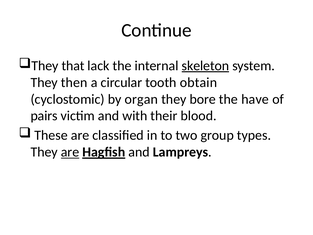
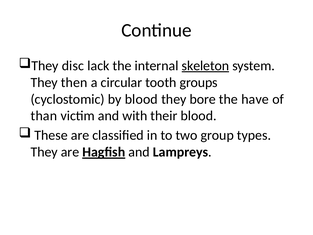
that: that -> disc (73, 66)
obtain: obtain -> groups (199, 82)
by organ: organ -> blood (141, 99)
pairs: pairs -> than (44, 116)
are underline: present -> none (70, 152)
